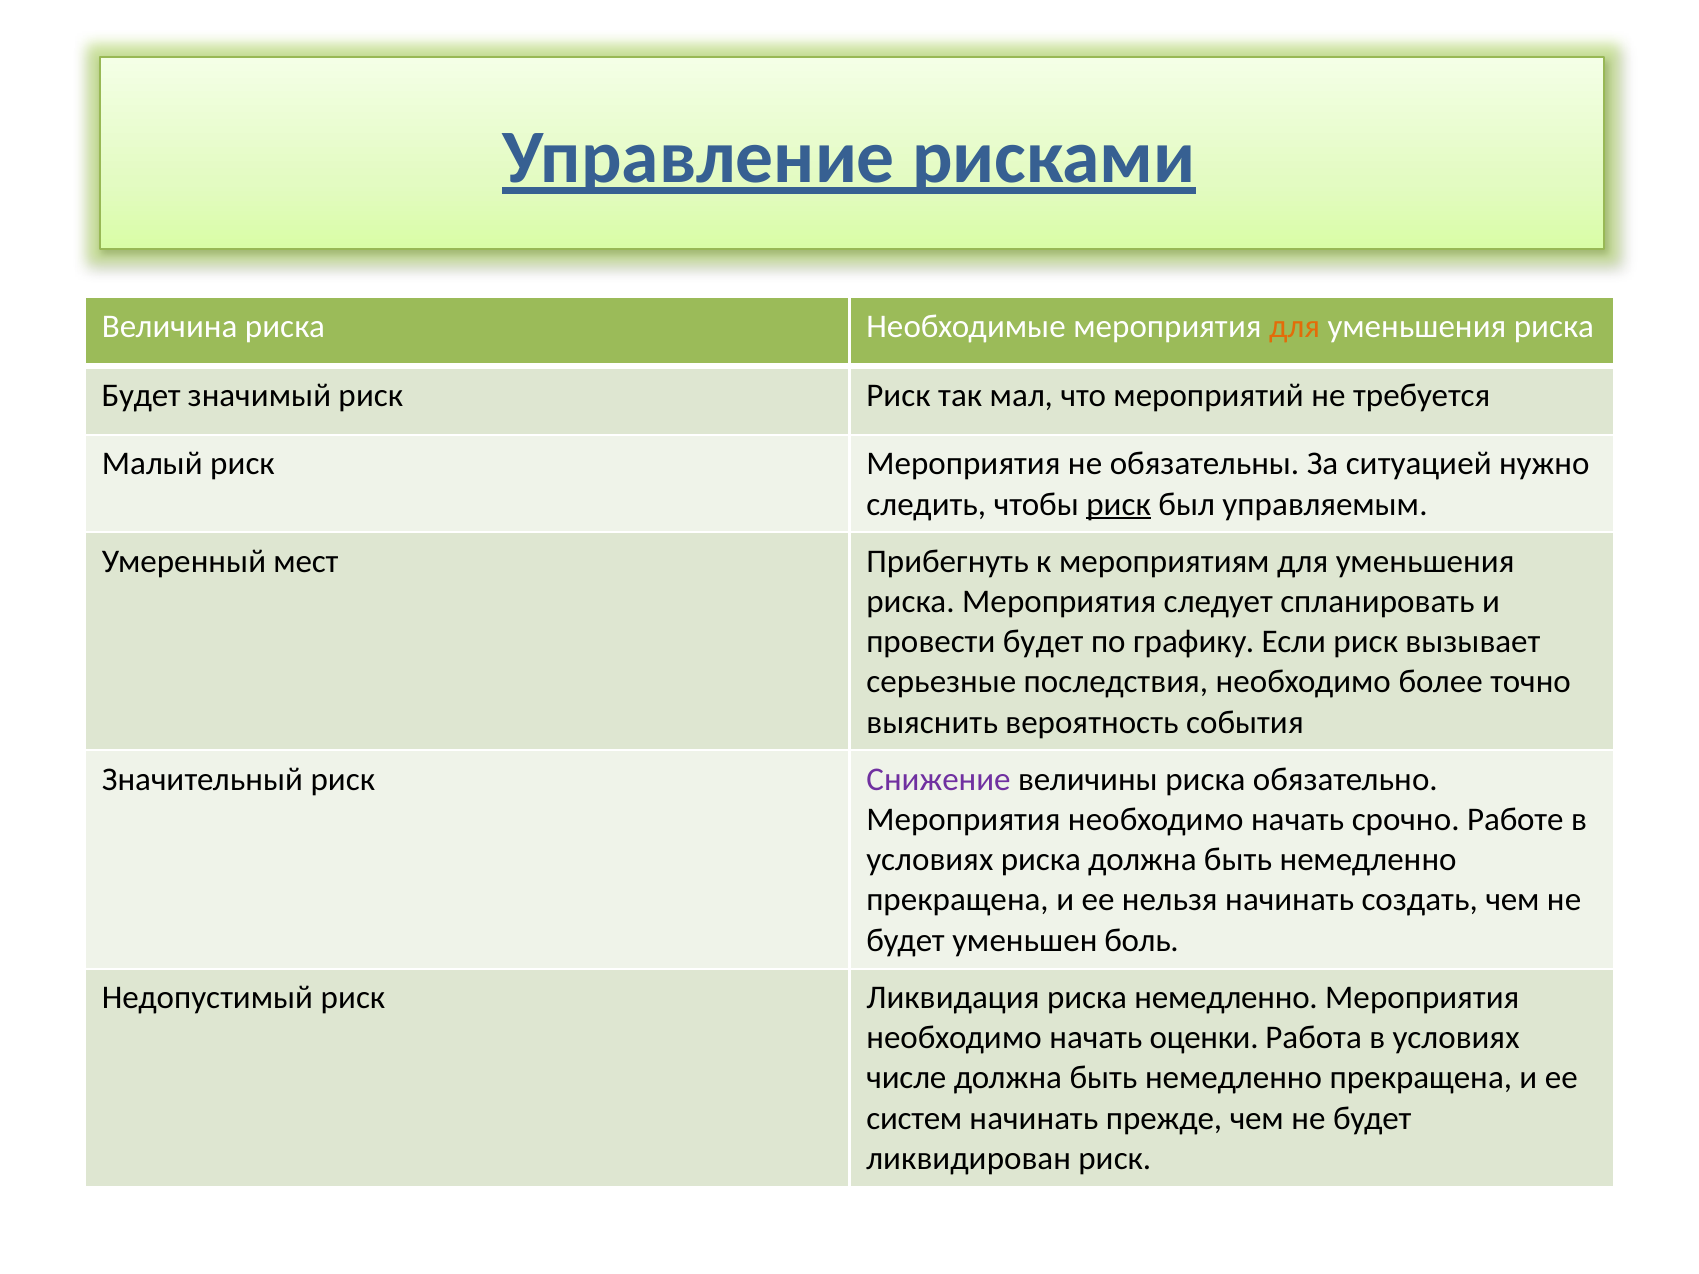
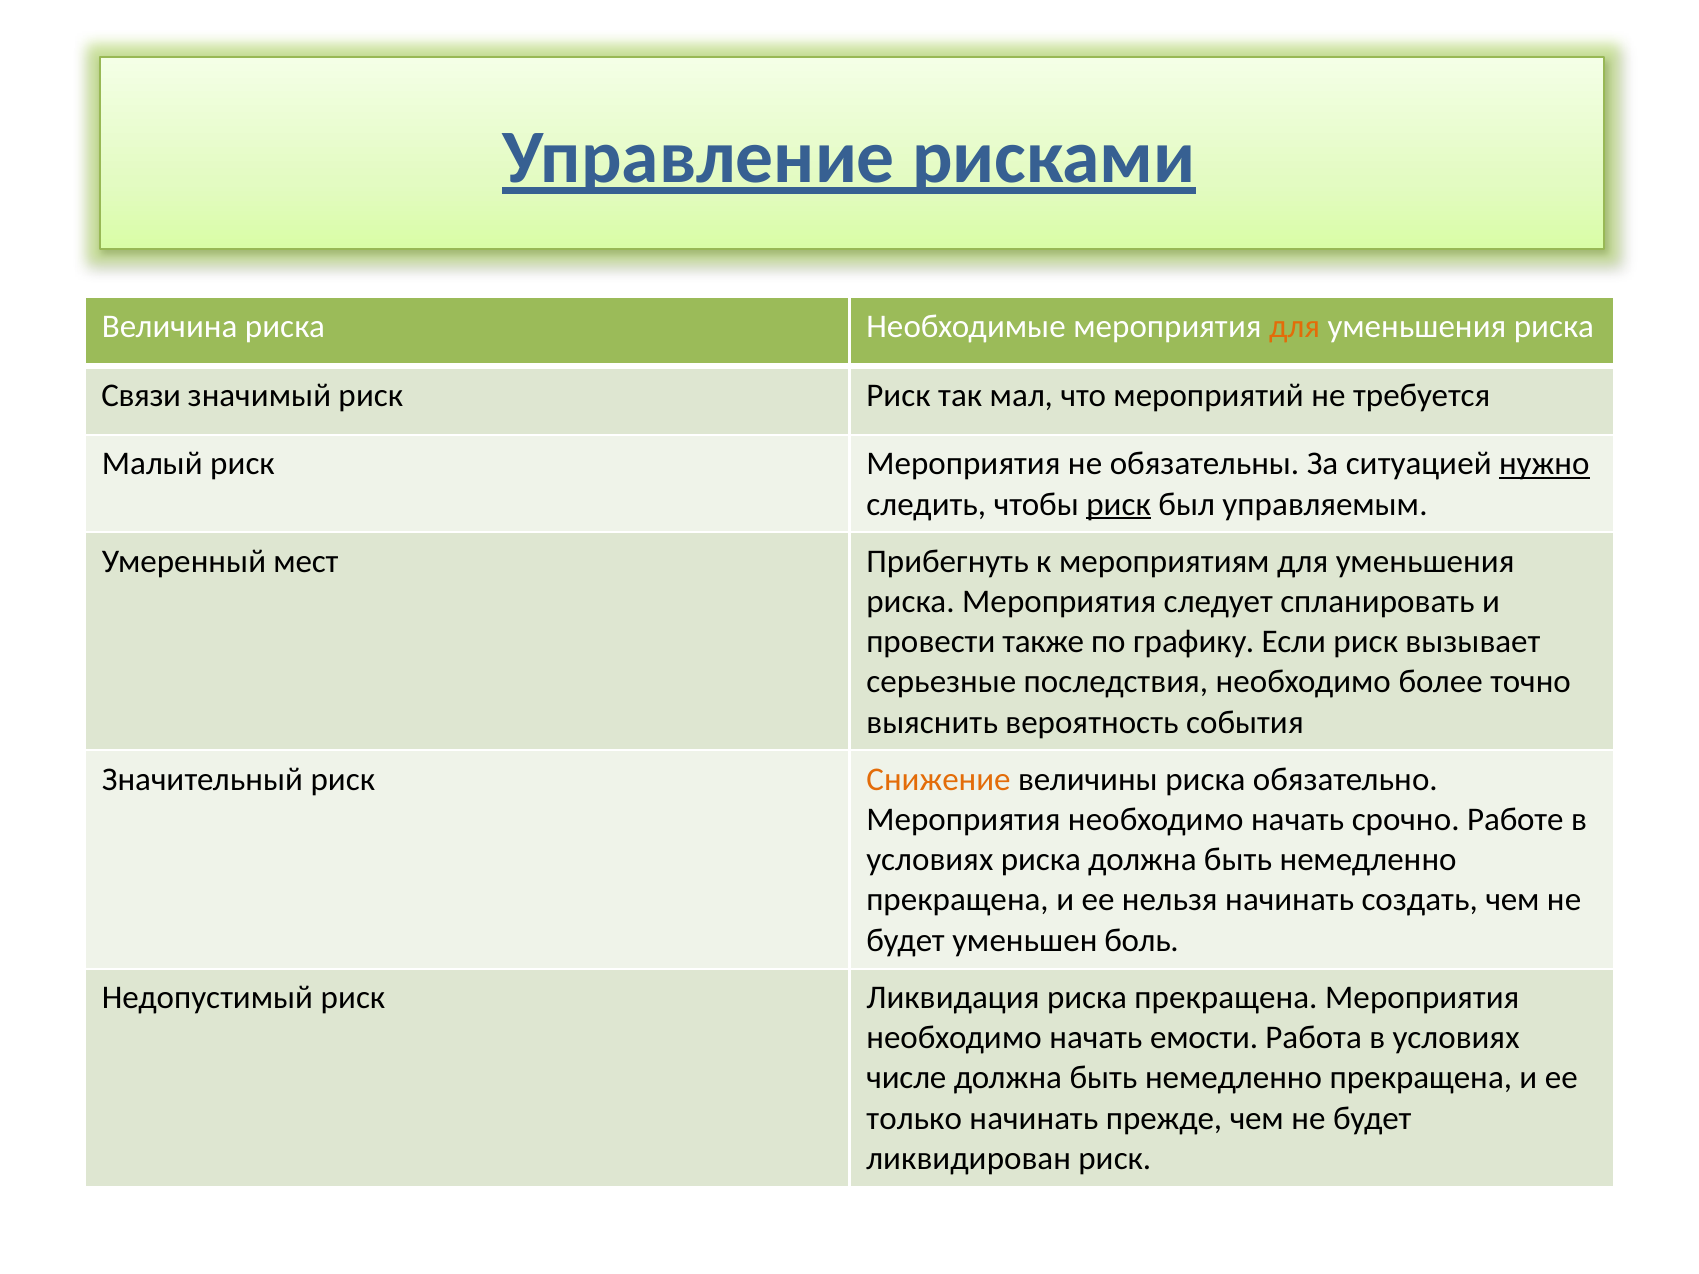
Будет: Будет -> Связи (141, 395)
нужно underline: none -> present (1544, 464)
провести будет: будет -> также (1043, 642)
Снижение colour: purple -> orange (939, 780)
риска немедленно: немедленно -> прекращена (1226, 998)
оценки: оценки -> емости (1204, 1038)
систем: систем -> только (914, 1118)
